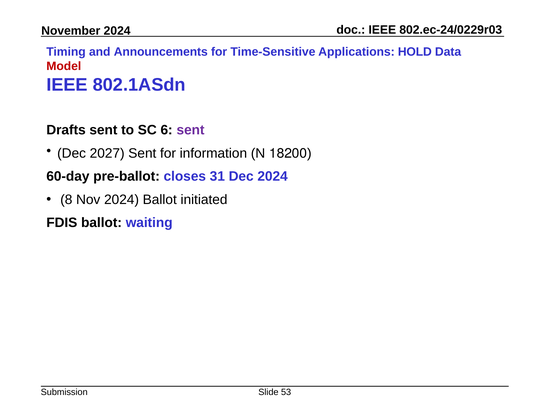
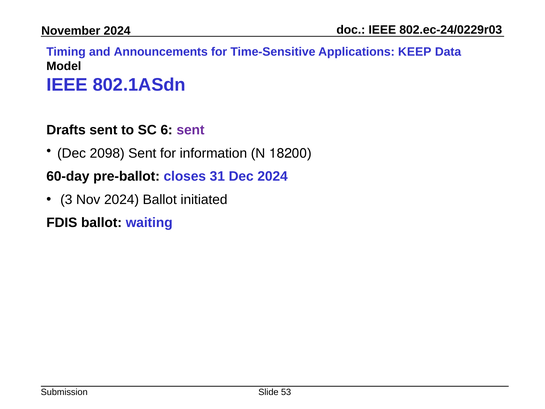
HOLD: HOLD -> KEEP (415, 52)
Model colour: red -> black (64, 66)
2027: 2027 -> 2098 (107, 153)
8: 8 -> 3 (66, 199)
